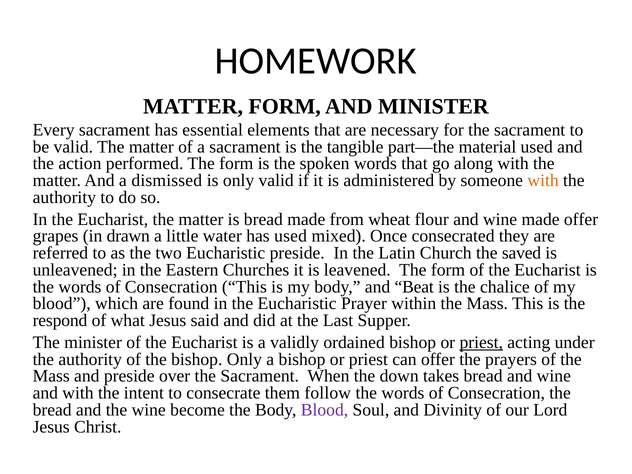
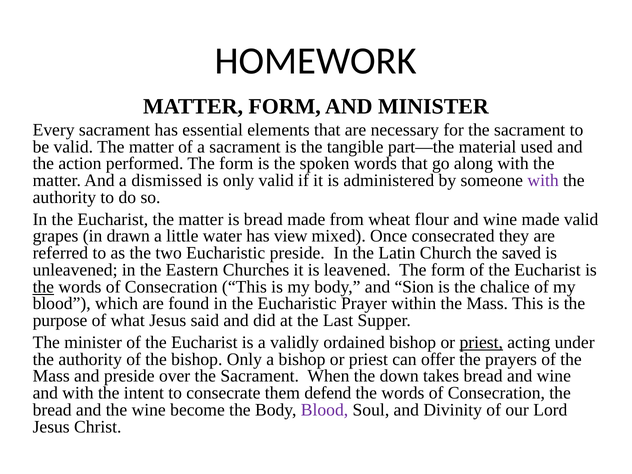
with colour: orange -> purple (543, 180)
made offer: offer -> valid (581, 219)
has used: used -> view (291, 236)
the underline: none -> present (43, 287)
Beat: Beat -> Sion (414, 287)
respond: respond -> purpose (60, 320)
follow: follow -> defend (328, 393)
